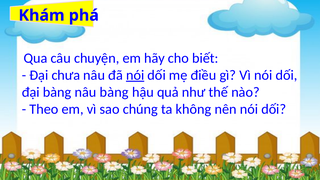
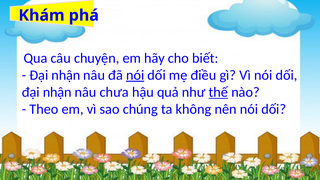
chưa: chưa -> nhận (66, 75)
bàng: bàng -> nhận (57, 92)
nâu bàng: bàng -> chưa (114, 92)
thế underline: none -> present (218, 92)
